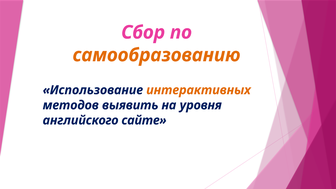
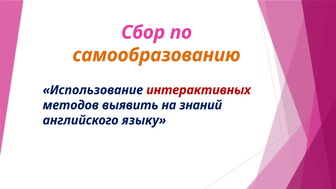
интерактивных colour: orange -> red (198, 90)
уровня: уровня -> знаний (201, 105)
сайте: сайте -> языку (144, 120)
